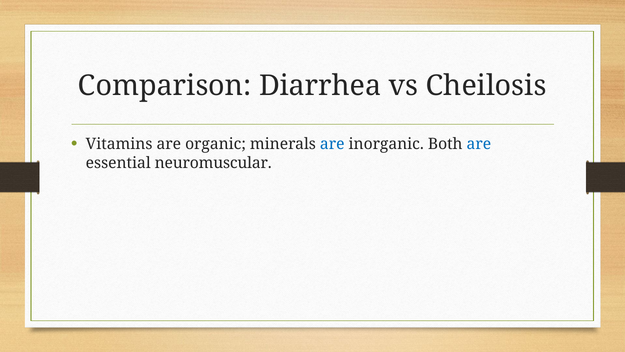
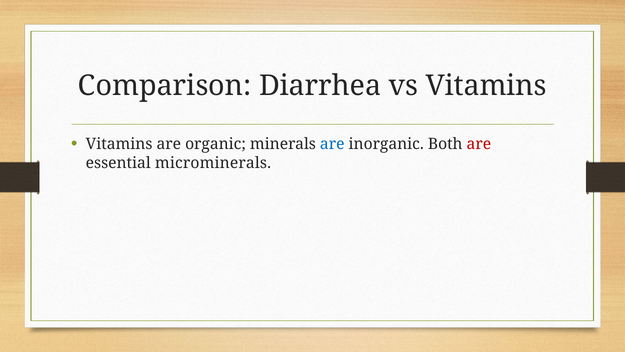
vs Cheilosis: Cheilosis -> Vitamins (486, 86)
are colour: blue -> red (479, 144)
neuromuscular: neuromuscular -> microminerals (213, 163)
